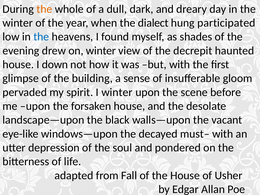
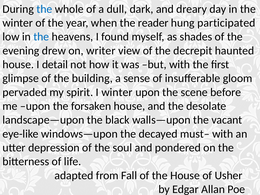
the colour: orange -> blue (44, 9)
dialect: dialect -> reader (153, 23)
on winter: winter -> writer (101, 51)
down: down -> detail (55, 64)
